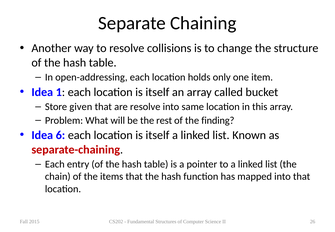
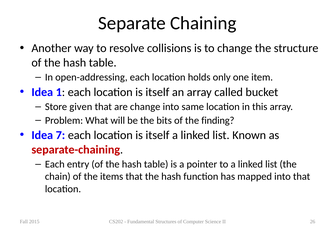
are resolve: resolve -> change (145, 107)
rest: rest -> bits (164, 120)
6: 6 -> 7 (60, 135)
